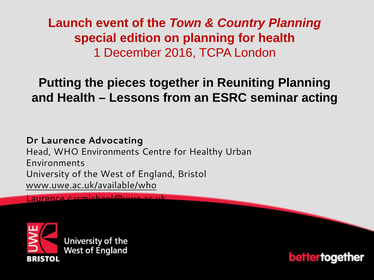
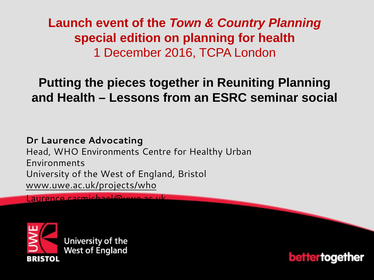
acting: acting -> social (320, 98)
www.uwe.ac.uk/available/who: www.uwe.ac.uk/available/who -> www.uwe.ac.uk/projects/who (91, 186)
